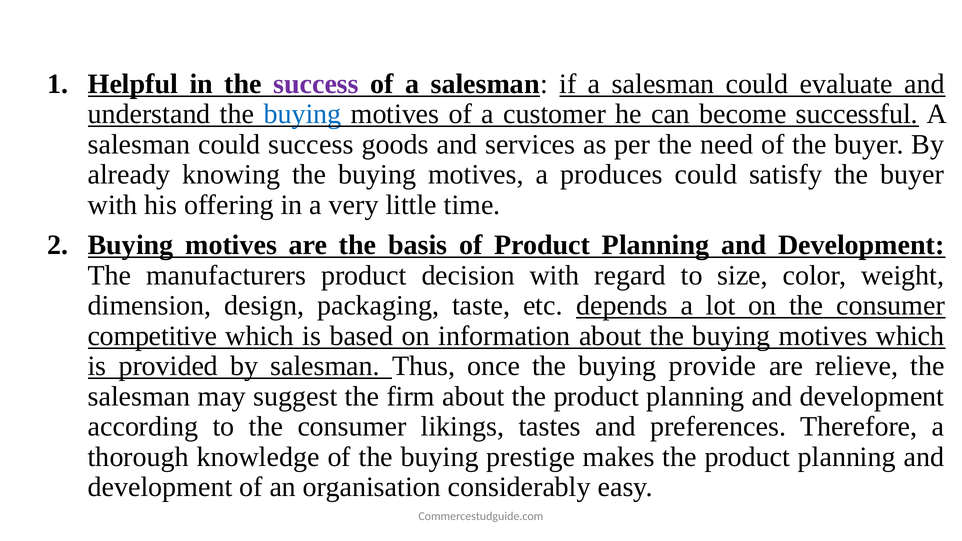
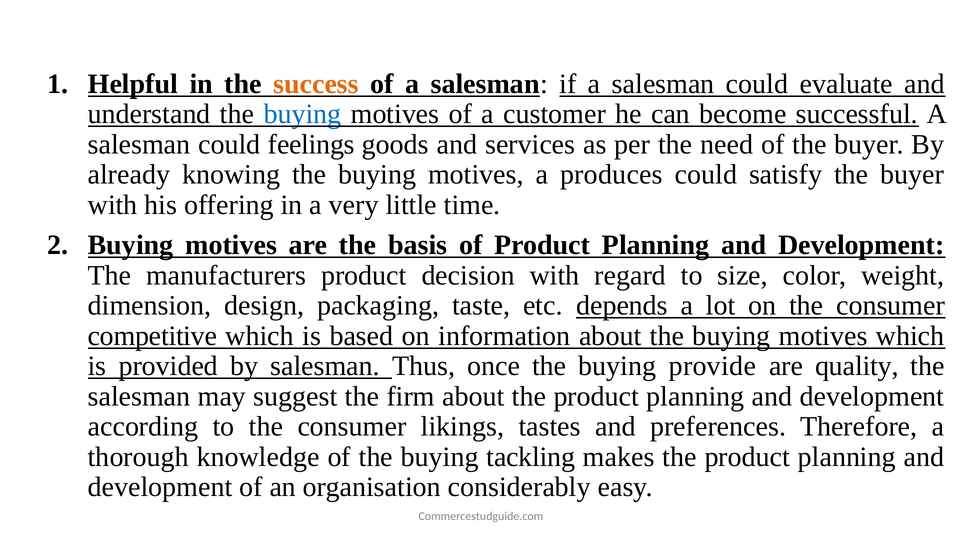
success colour: purple -> orange (316, 84)
could success: success -> feelings (311, 144)
relieve: relieve -> quality (857, 366)
prestige: prestige -> tackling (531, 457)
